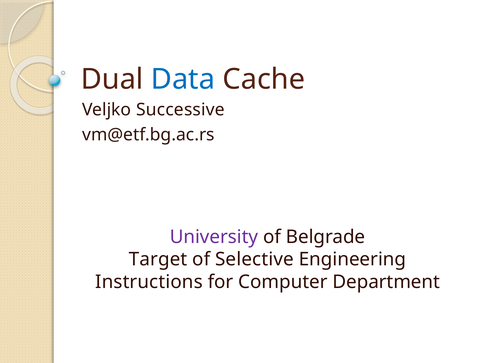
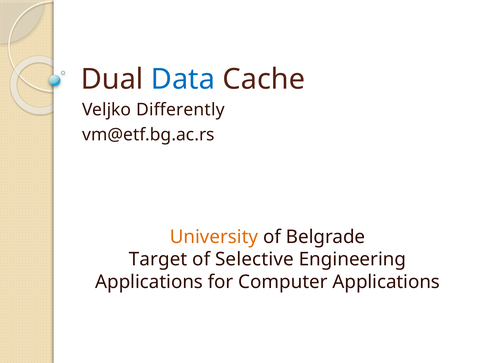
Successive: Successive -> Differently (180, 110)
University colour: purple -> orange (214, 237)
Instructions: Instructions -> Applications (149, 283)
Computer Department: Department -> Applications (386, 283)
